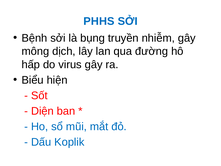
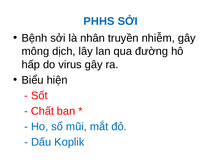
bụng: bụng -> nhân (93, 38)
Diện: Diện -> Chất (42, 111)
